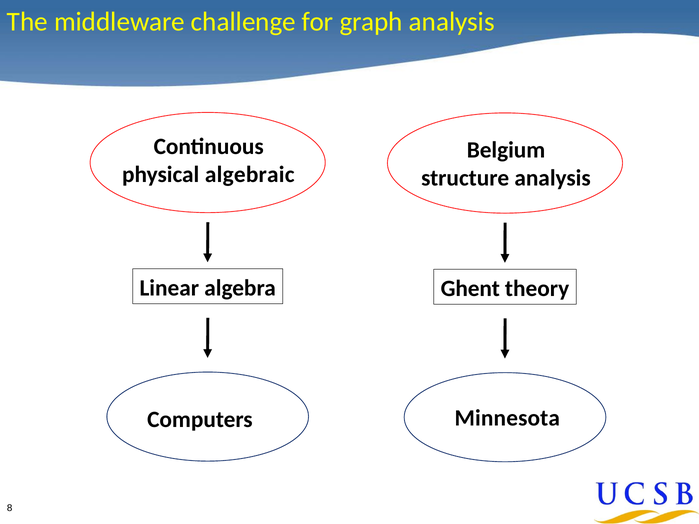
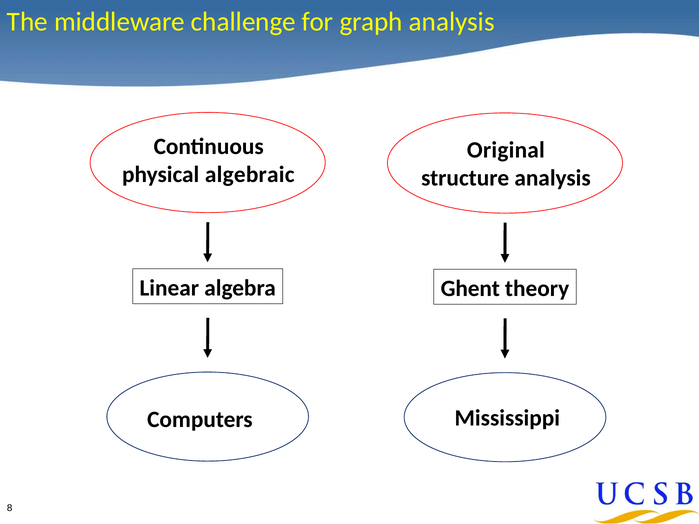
Belgium: Belgium -> Original (506, 150)
Minnesota: Minnesota -> Mississippi (507, 418)
